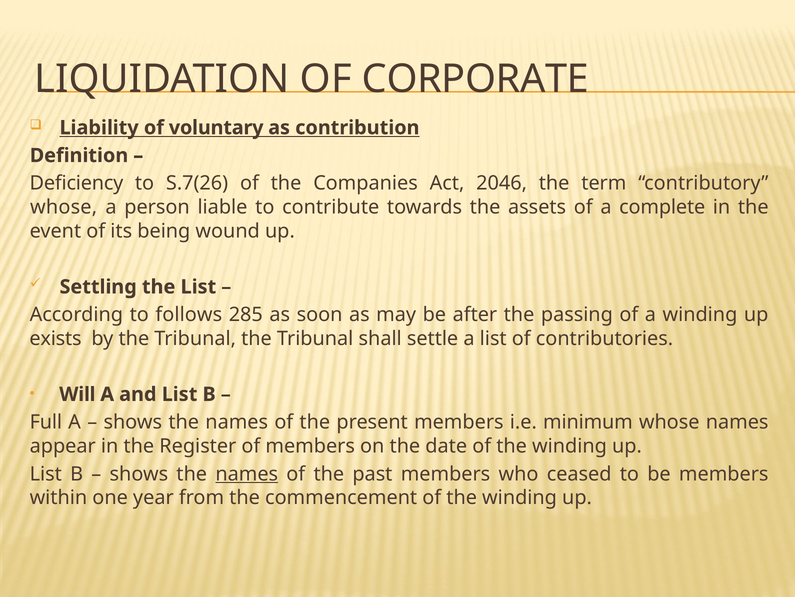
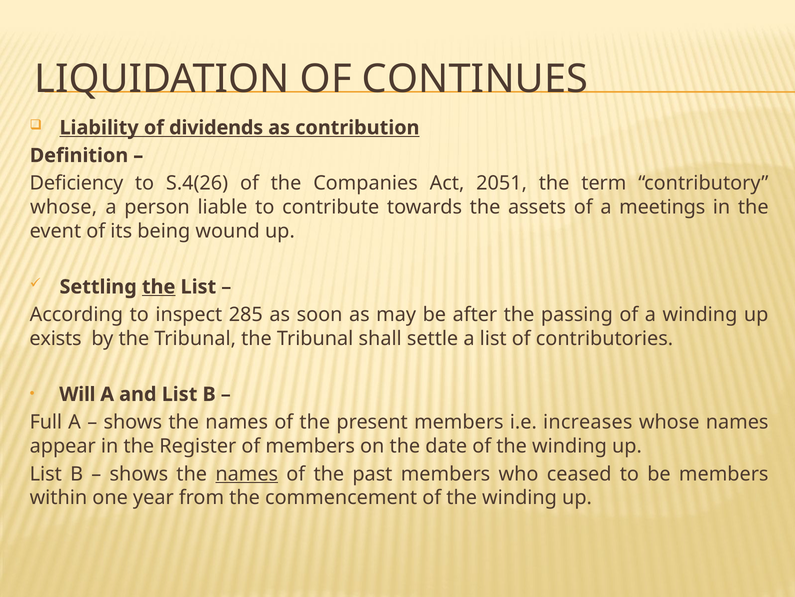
CORPORATE: CORPORATE -> CONTINUES (475, 79)
voluntary: voluntary -> dividends (216, 128)
S.7(26: S.7(26 -> S.4(26 (197, 183)
2046: 2046 -> 2051 (502, 183)
complete: complete -> meetings (662, 207)
the underline: none -> present (159, 287)
follows: follows -> inspect (189, 314)
minimum: minimum -> increases (588, 422)
